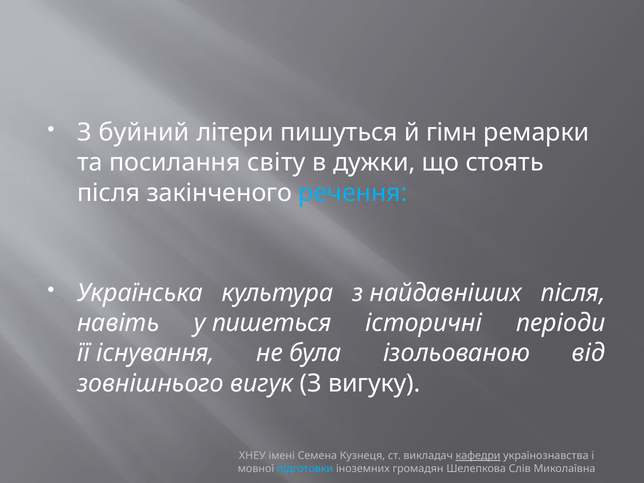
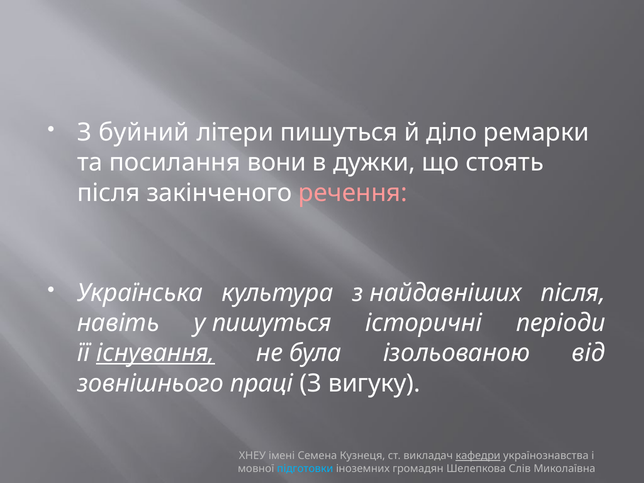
гімн: гімн -> діло (452, 133)
світу: світу -> вони (277, 163)
речення colour: light blue -> pink (353, 193)
у пишеться: пишеться -> пишуться (272, 323)
існування underline: none -> present (156, 353)
вигук: вигук -> праці (262, 383)
